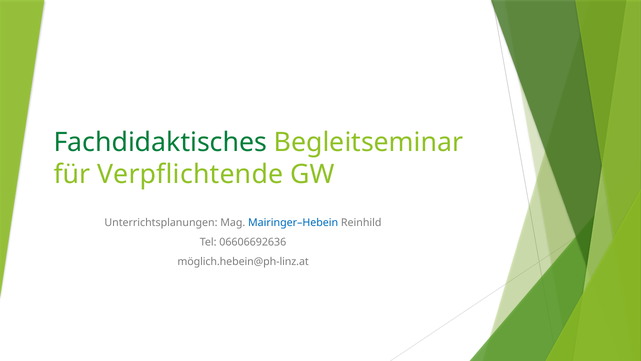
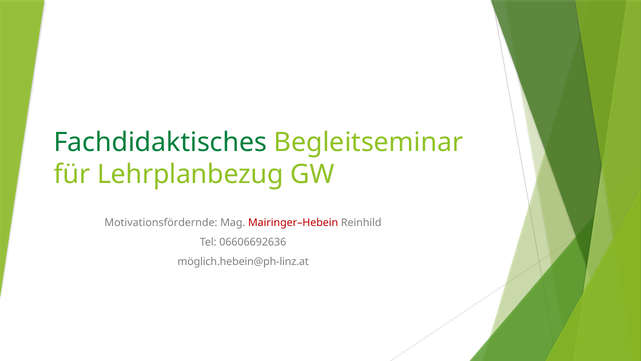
Verpflichtende: Verpflichtende -> Lehrplanbezug (190, 174)
Unterrichtsplanungen: Unterrichtsplanungen -> Motivationsfördernde (161, 223)
Mairinger–Hebein colour: blue -> red (293, 223)
